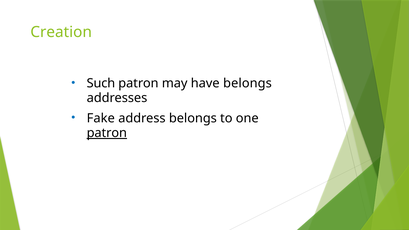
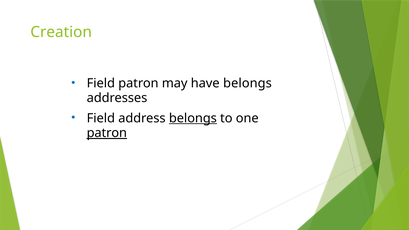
Such: Such -> Field (101, 83)
Fake: Fake -> Field (101, 118)
belongs underline: none -> present (193, 118)
